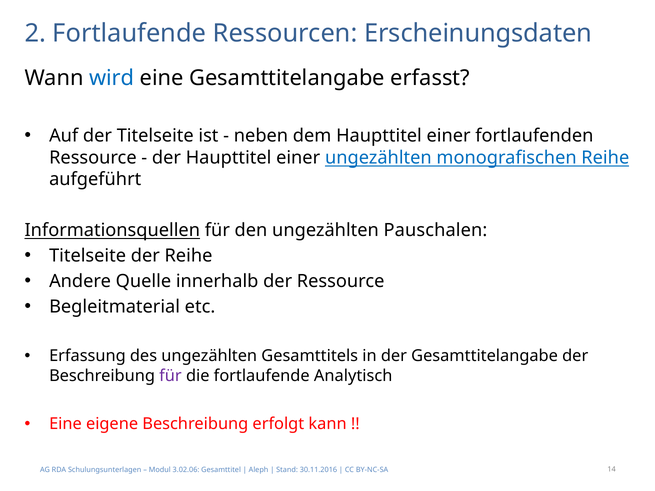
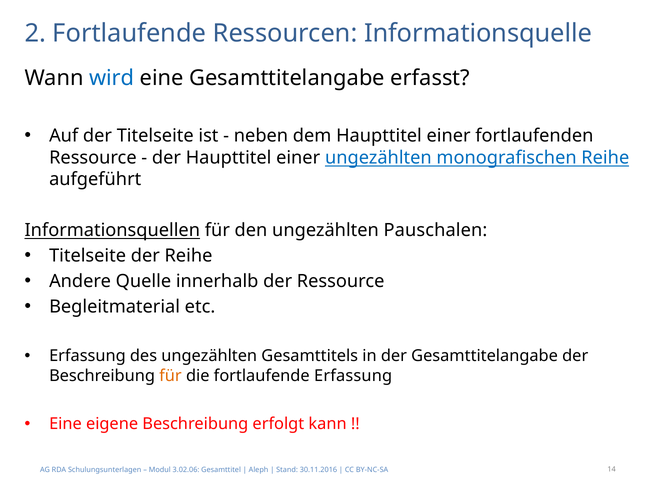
Erscheinungsdaten: Erscheinungsdaten -> Informationsquelle (478, 33)
für colour: purple -> orange (170, 376)
fortlaufende Analytisch: Analytisch -> Erfassung (353, 376)
